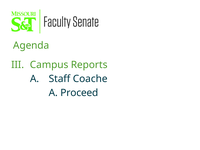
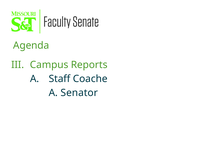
Proceed: Proceed -> Senator (79, 93)
